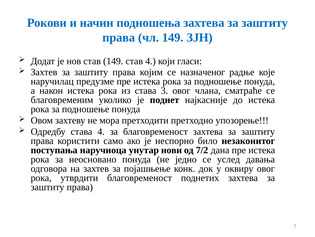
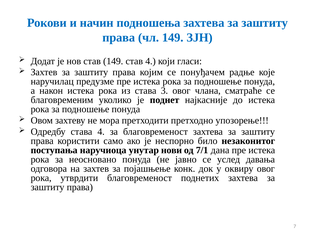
назначеног: назначеног -> понуђачем (203, 72)
7/2: 7/2 -> 7/1 (202, 150)
једно: једно -> јавно (186, 159)
